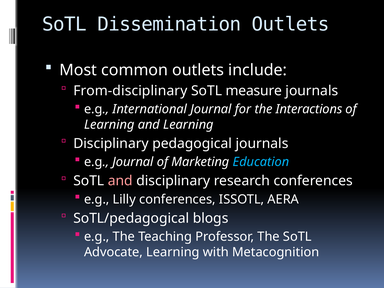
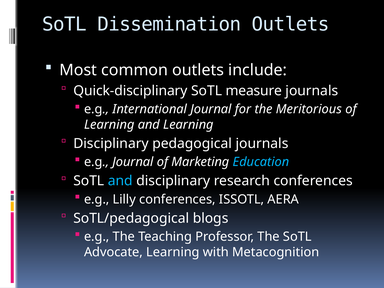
From-disciplinary: From-disciplinary -> Quick-disciplinary (130, 91)
Interactions: Interactions -> Meritorious (309, 109)
and colour: pink -> light blue (120, 181)
